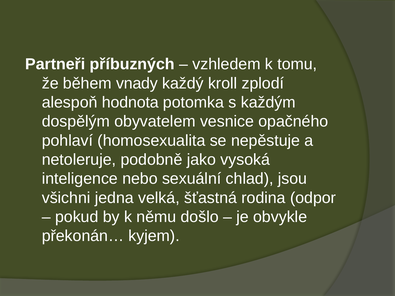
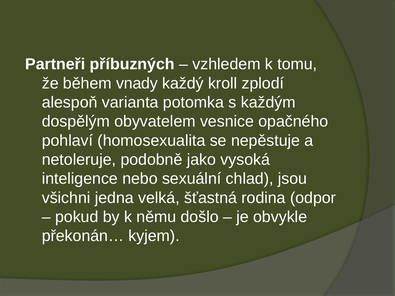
hodnota: hodnota -> varianta (130, 102)
